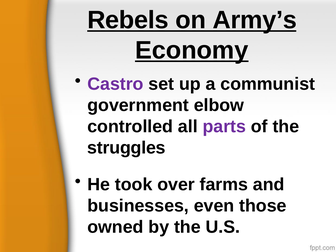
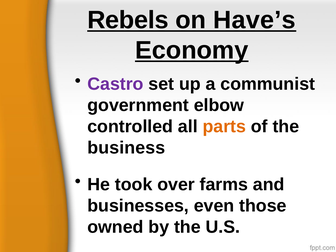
Army’s: Army’s -> Have’s (254, 20)
parts colour: purple -> orange (224, 127)
struggles: struggles -> business (126, 148)
